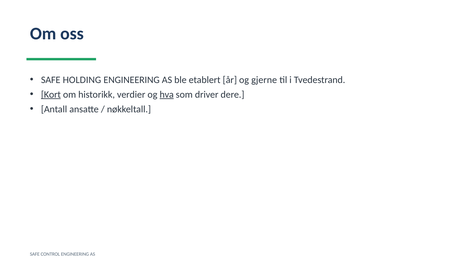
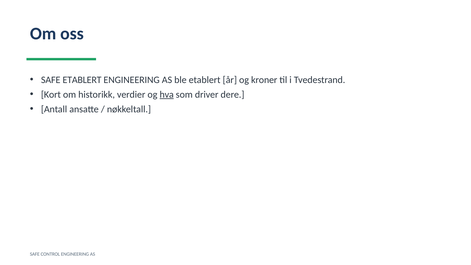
SAFE HOLDING: HOLDING -> ETABLERT (82, 80)
gjerne: gjerne -> kroner (264, 80)
Kort underline: present -> none (51, 95)
